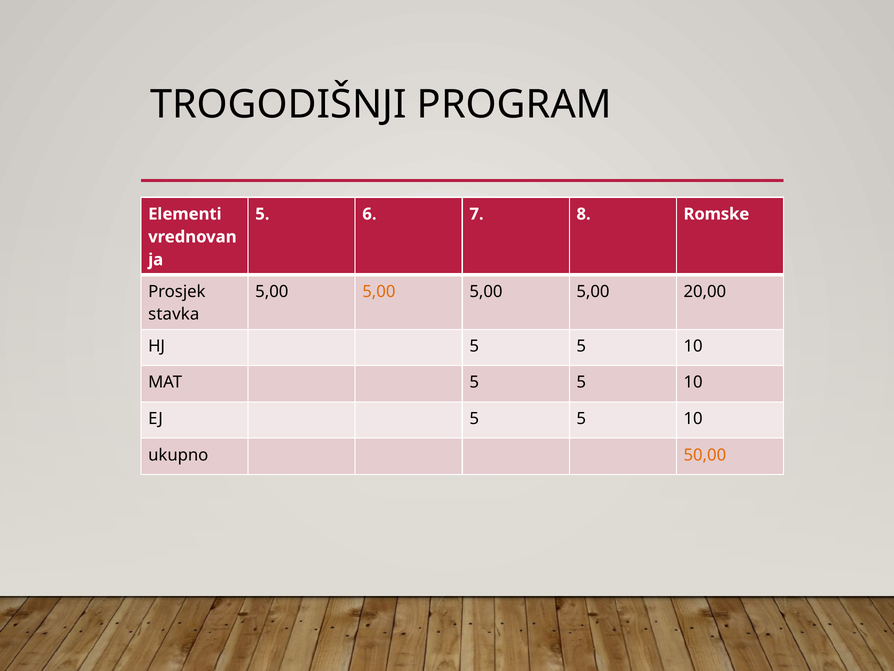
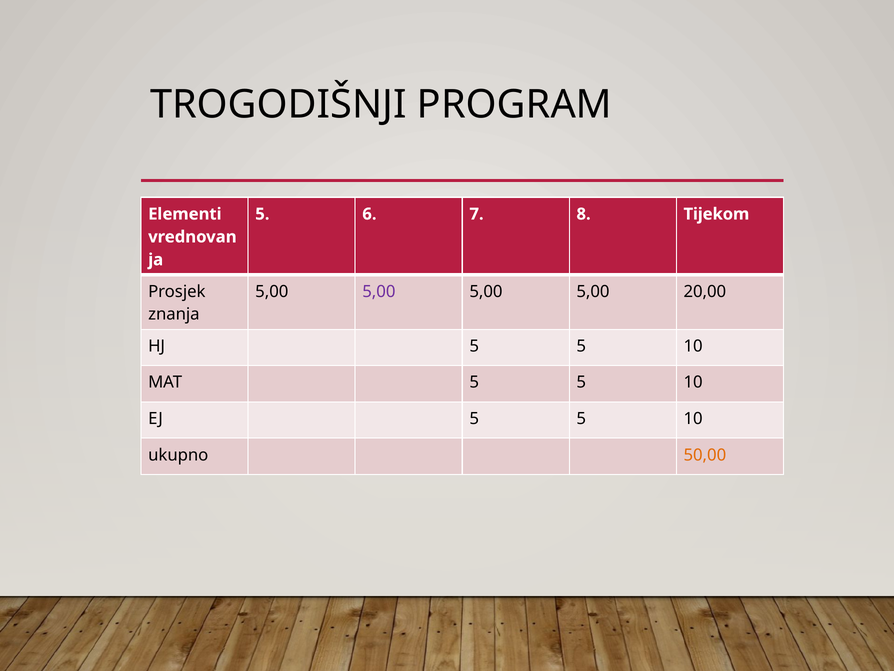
Romske: Romske -> Tijekom (716, 214)
5,00 colour: orange -> purple (379, 291)
stavka: stavka -> znanja (174, 314)
